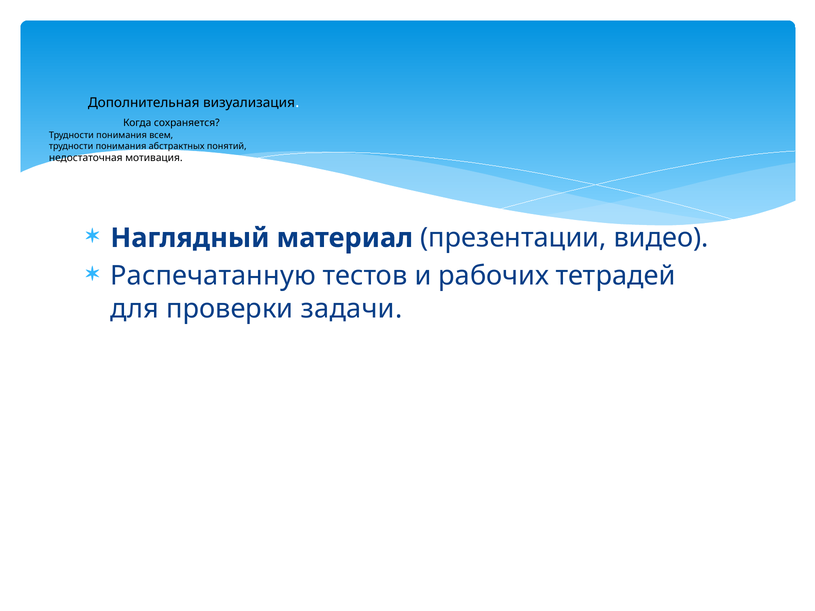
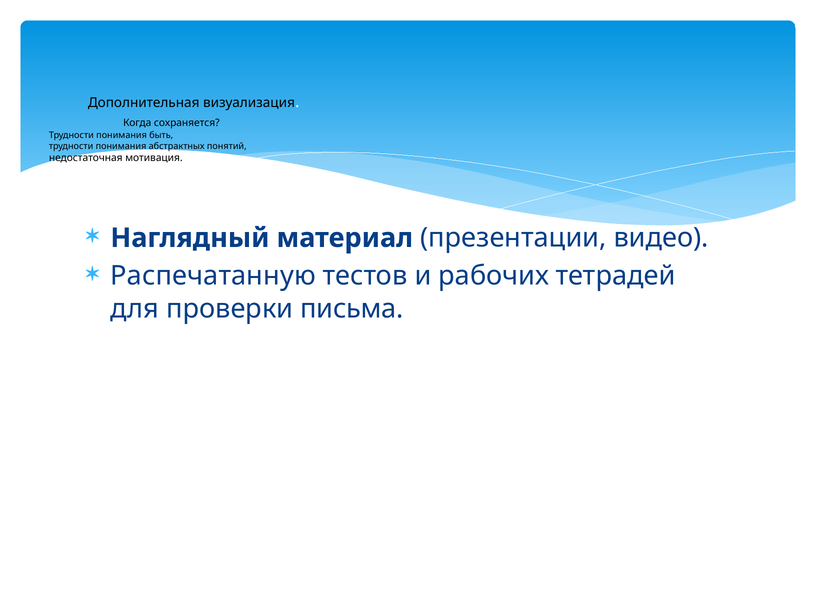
всем: всем -> быть (161, 135)
задачи: задачи -> письма (352, 309)
